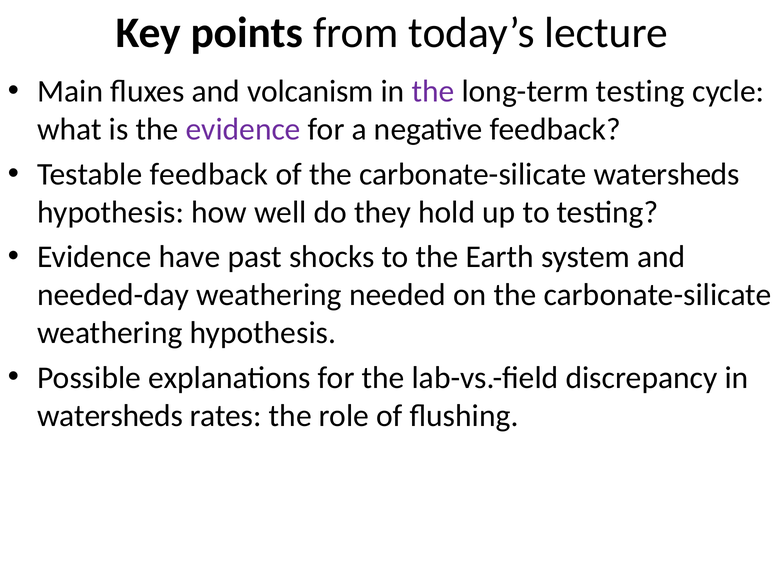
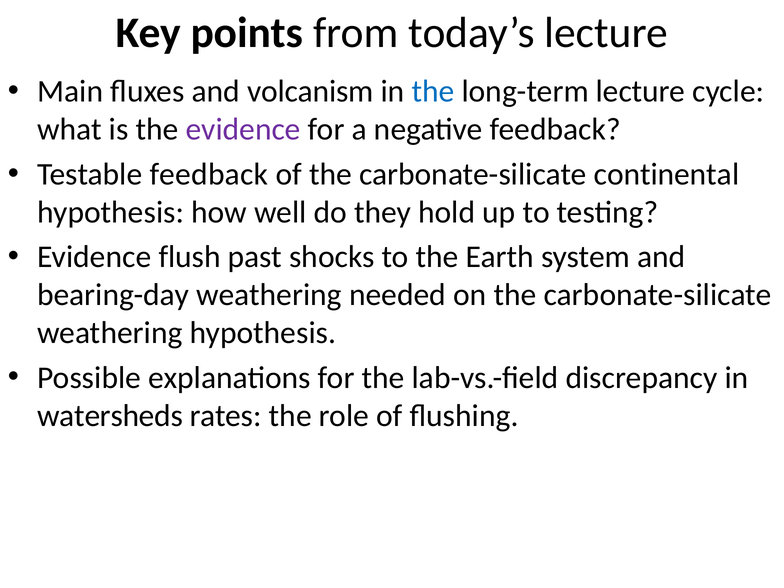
the colour: purple -> blue (433, 92)
long-term testing: testing -> lecture (641, 92)
carbonate-silicate watersheds: watersheds -> continental (667, 174)
have: have -> flush (190, 257)
needed-day: needed-day -> bearing-day (113, 295)
